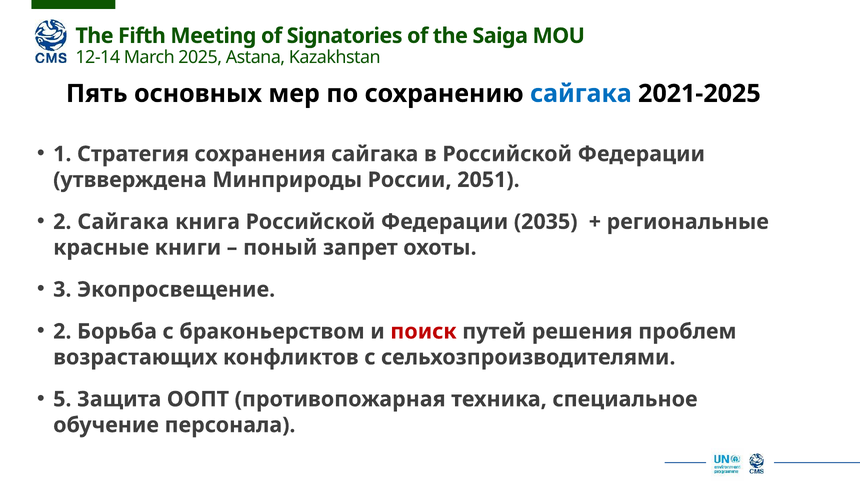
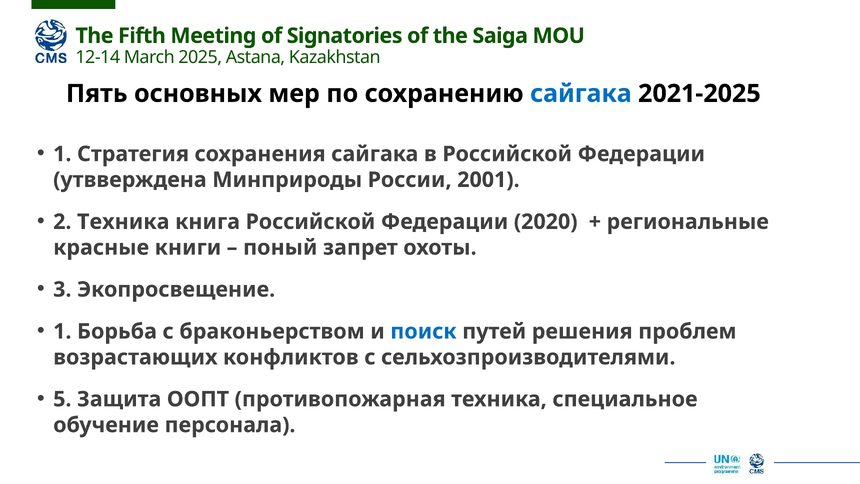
2051: 2051 -> 2001 (488, 180)
2 Сайгака: Сайгака -> Техника (123, 222)
2035: 2035 -> 2020 (546, 222)
2: 2 -> 1 (62, 331)
поиск colour: red -> blue (423, 331)
